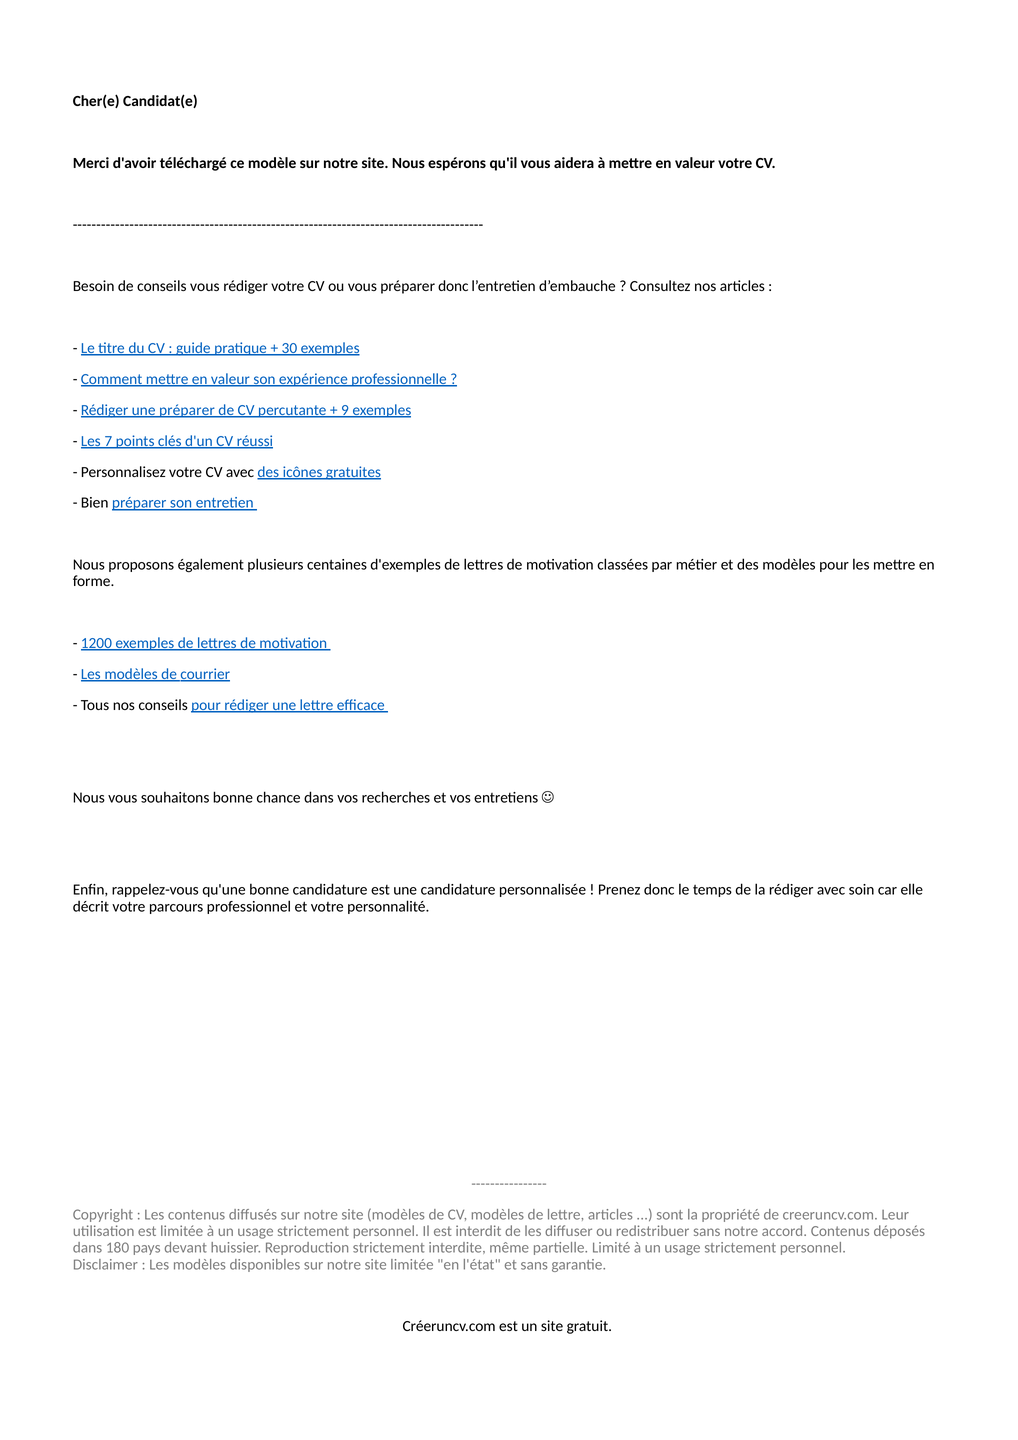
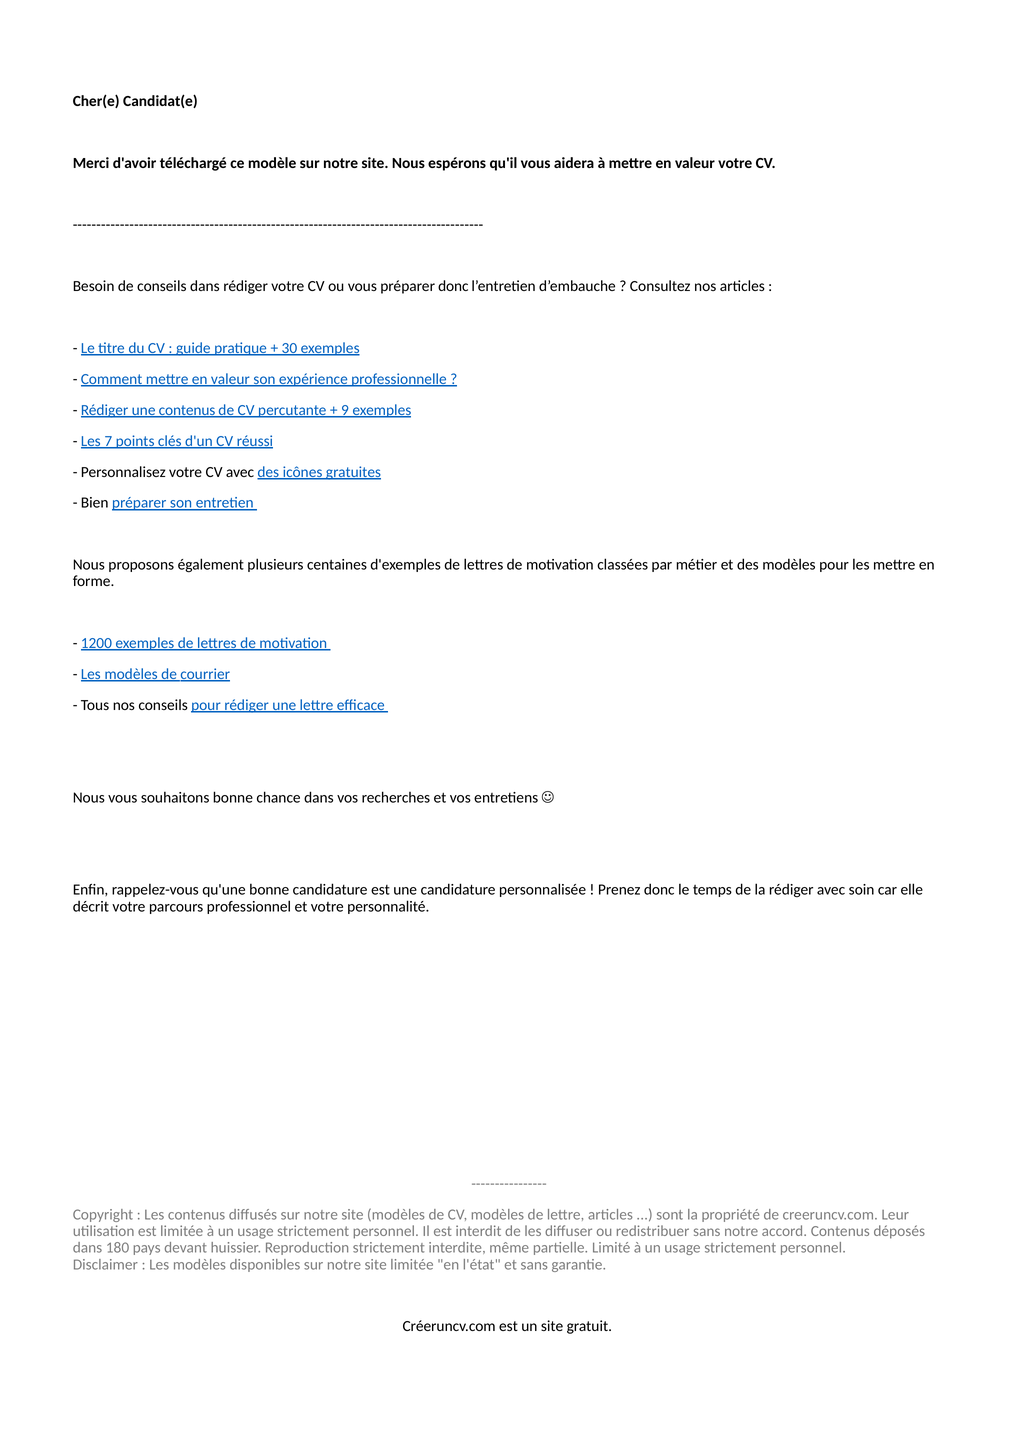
conseils vous: vous -> dans (205, 286)
une préparer: préparer -> contenus (187, 410)
